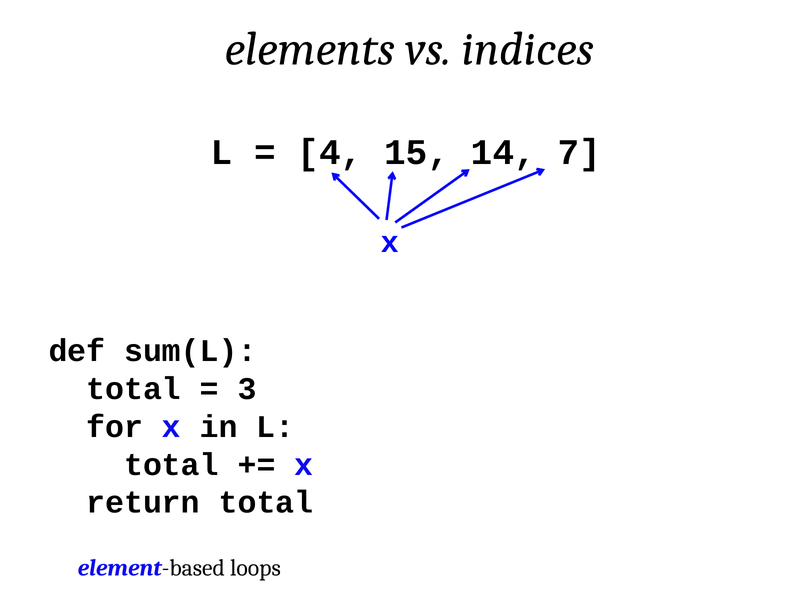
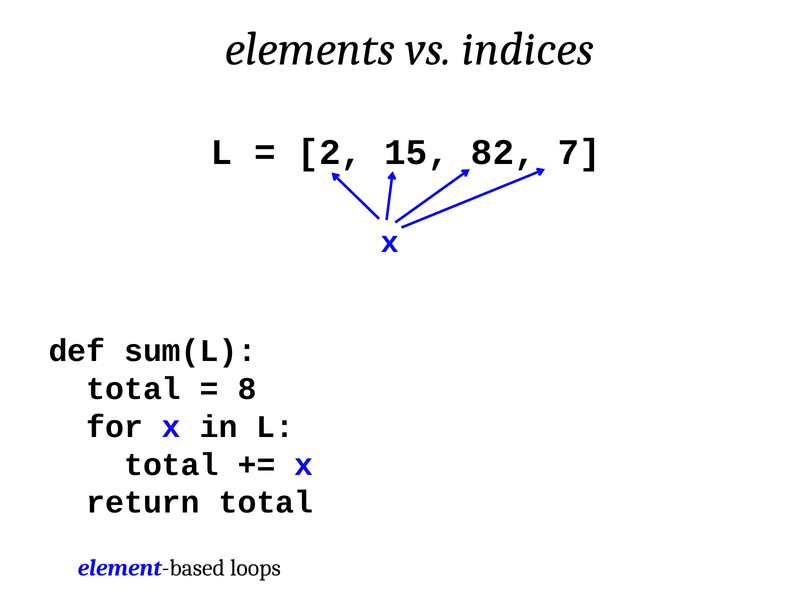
4: 4 -> 2 (330, 152)
14: 14 -> 82 (503, 152)
3: 3 -> 8 (247, 389)
